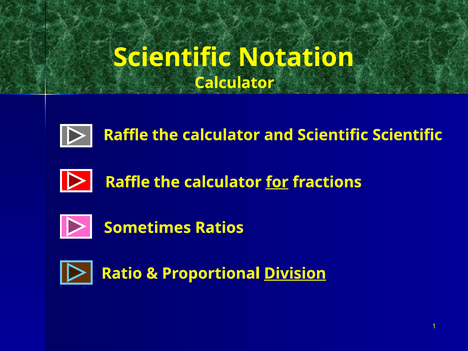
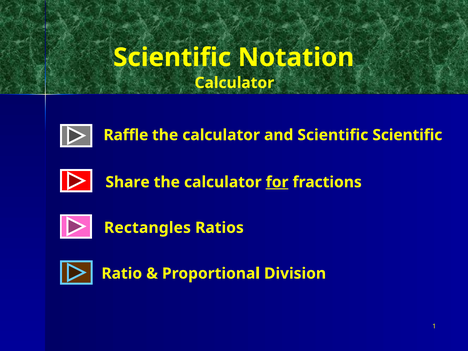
Raffle: Raffle -> Share (128, 182)
Sometimes: Sometimes -> Rectangles (147, 228)
Division underline: present -> none (295, 273)
